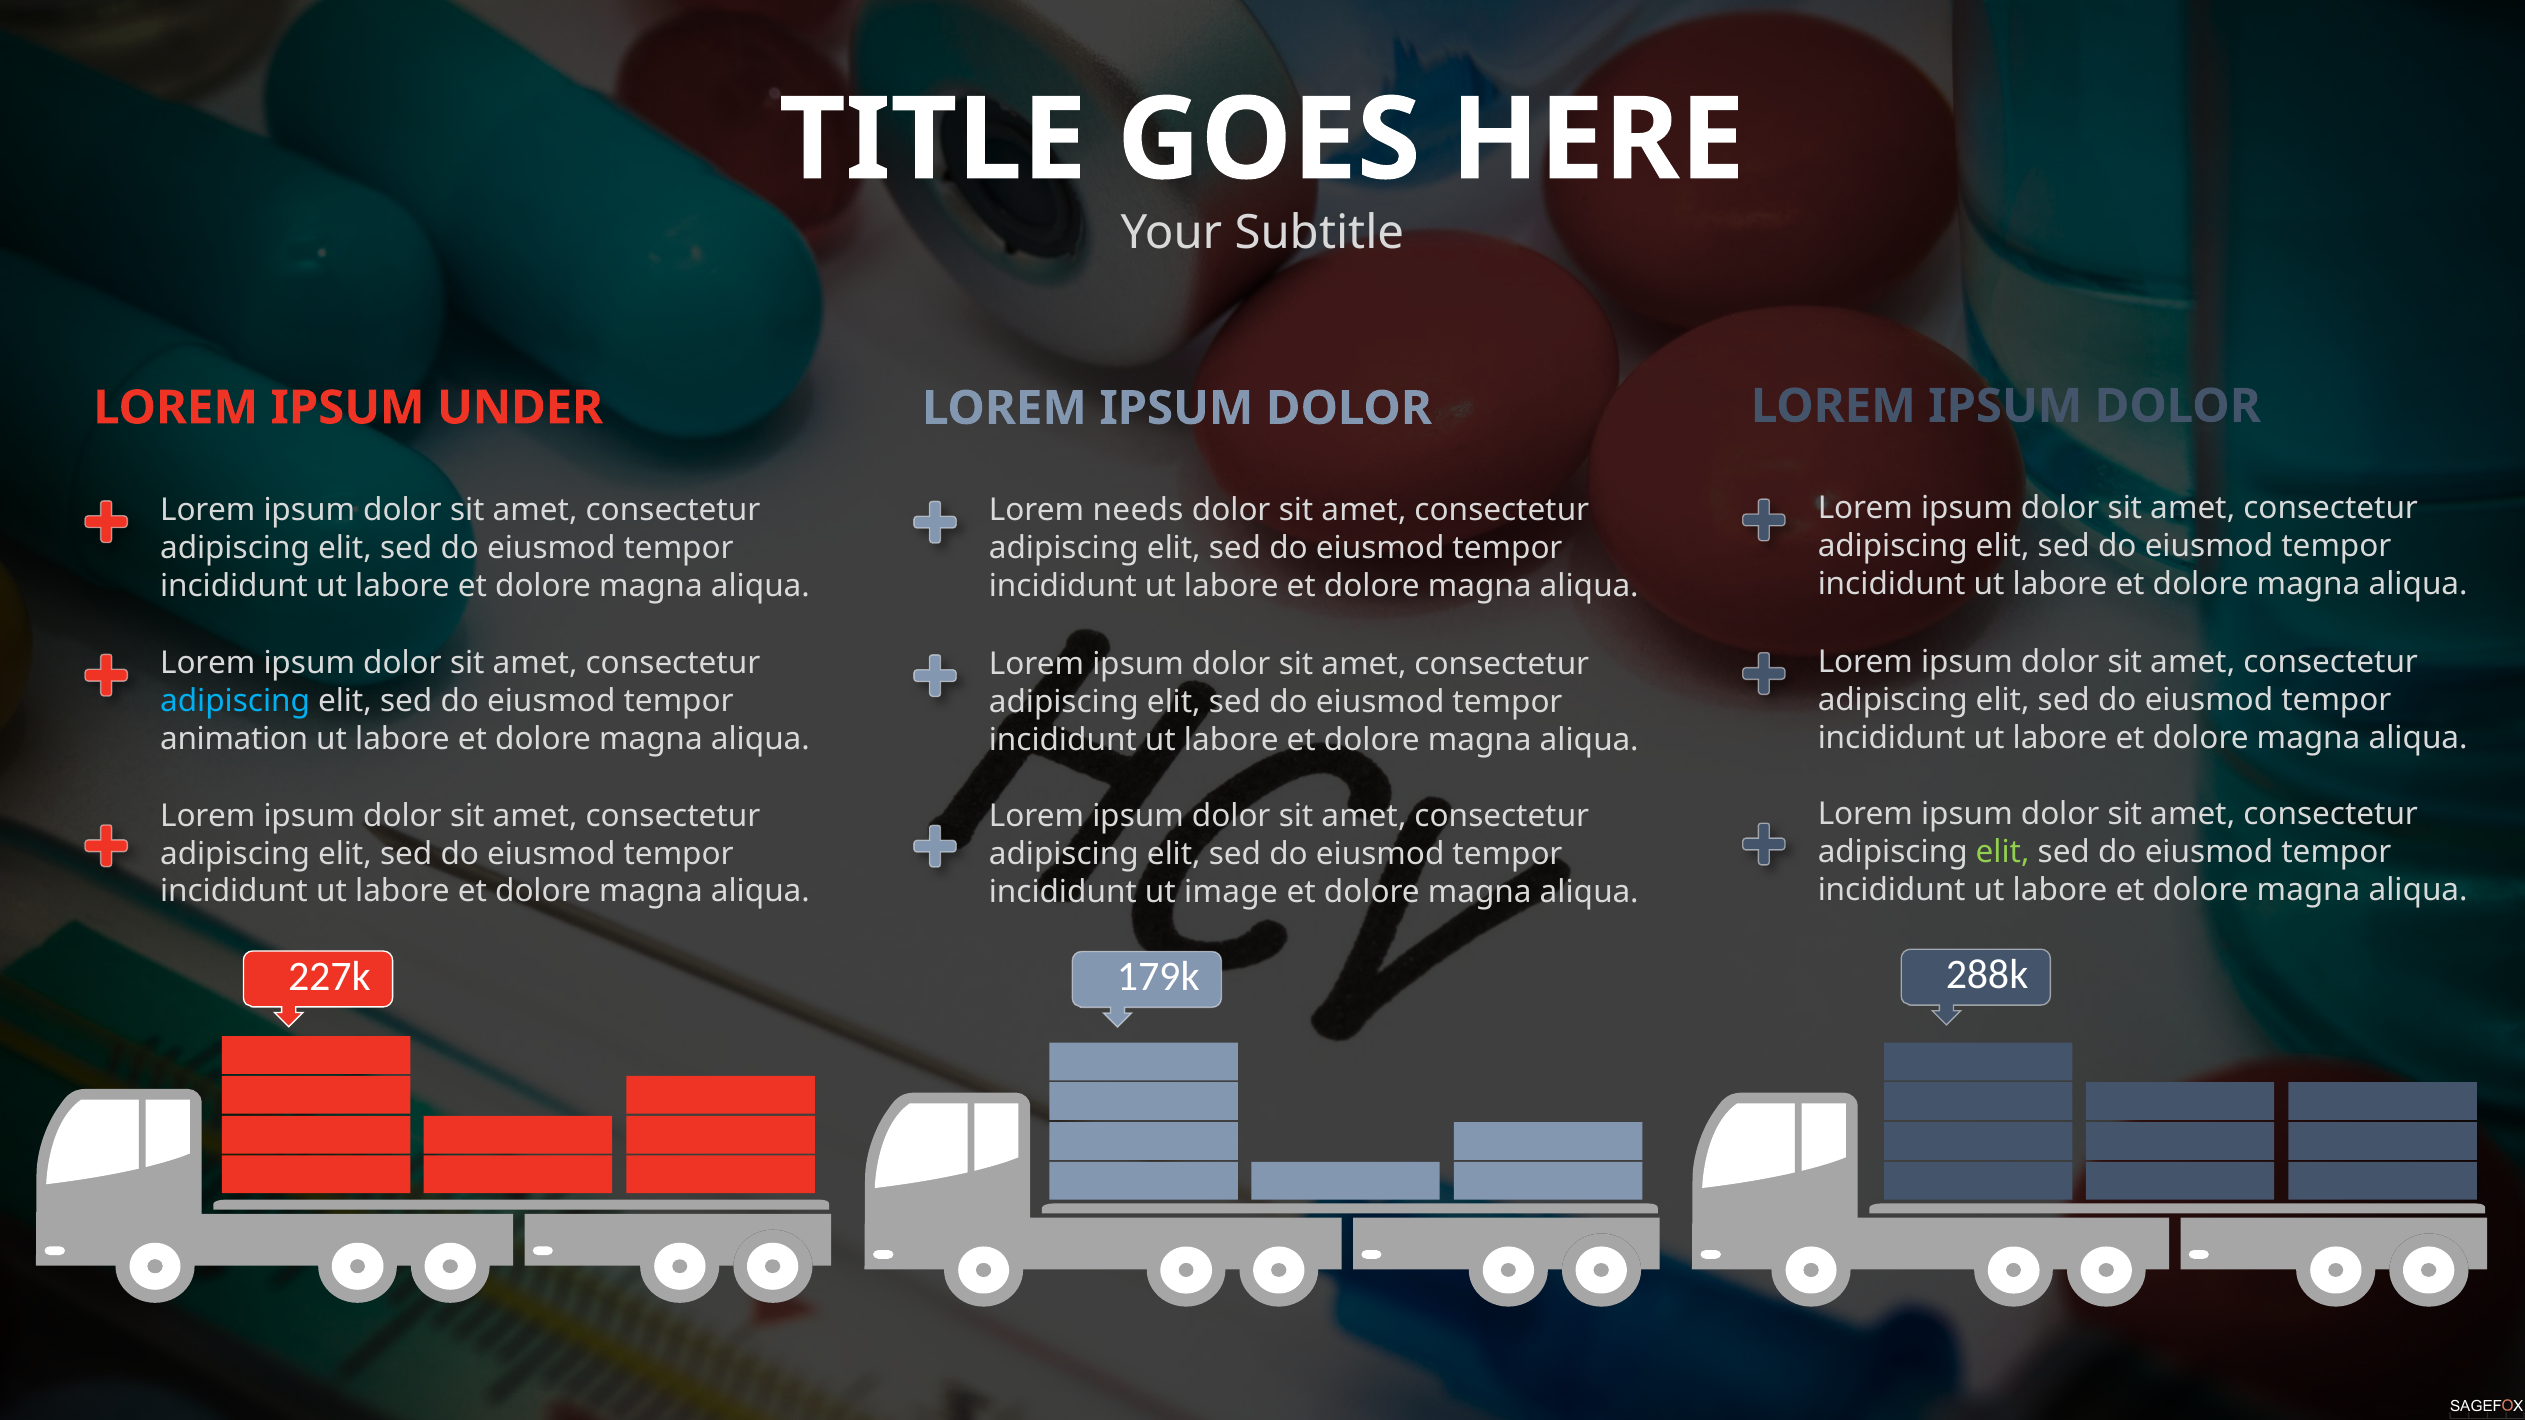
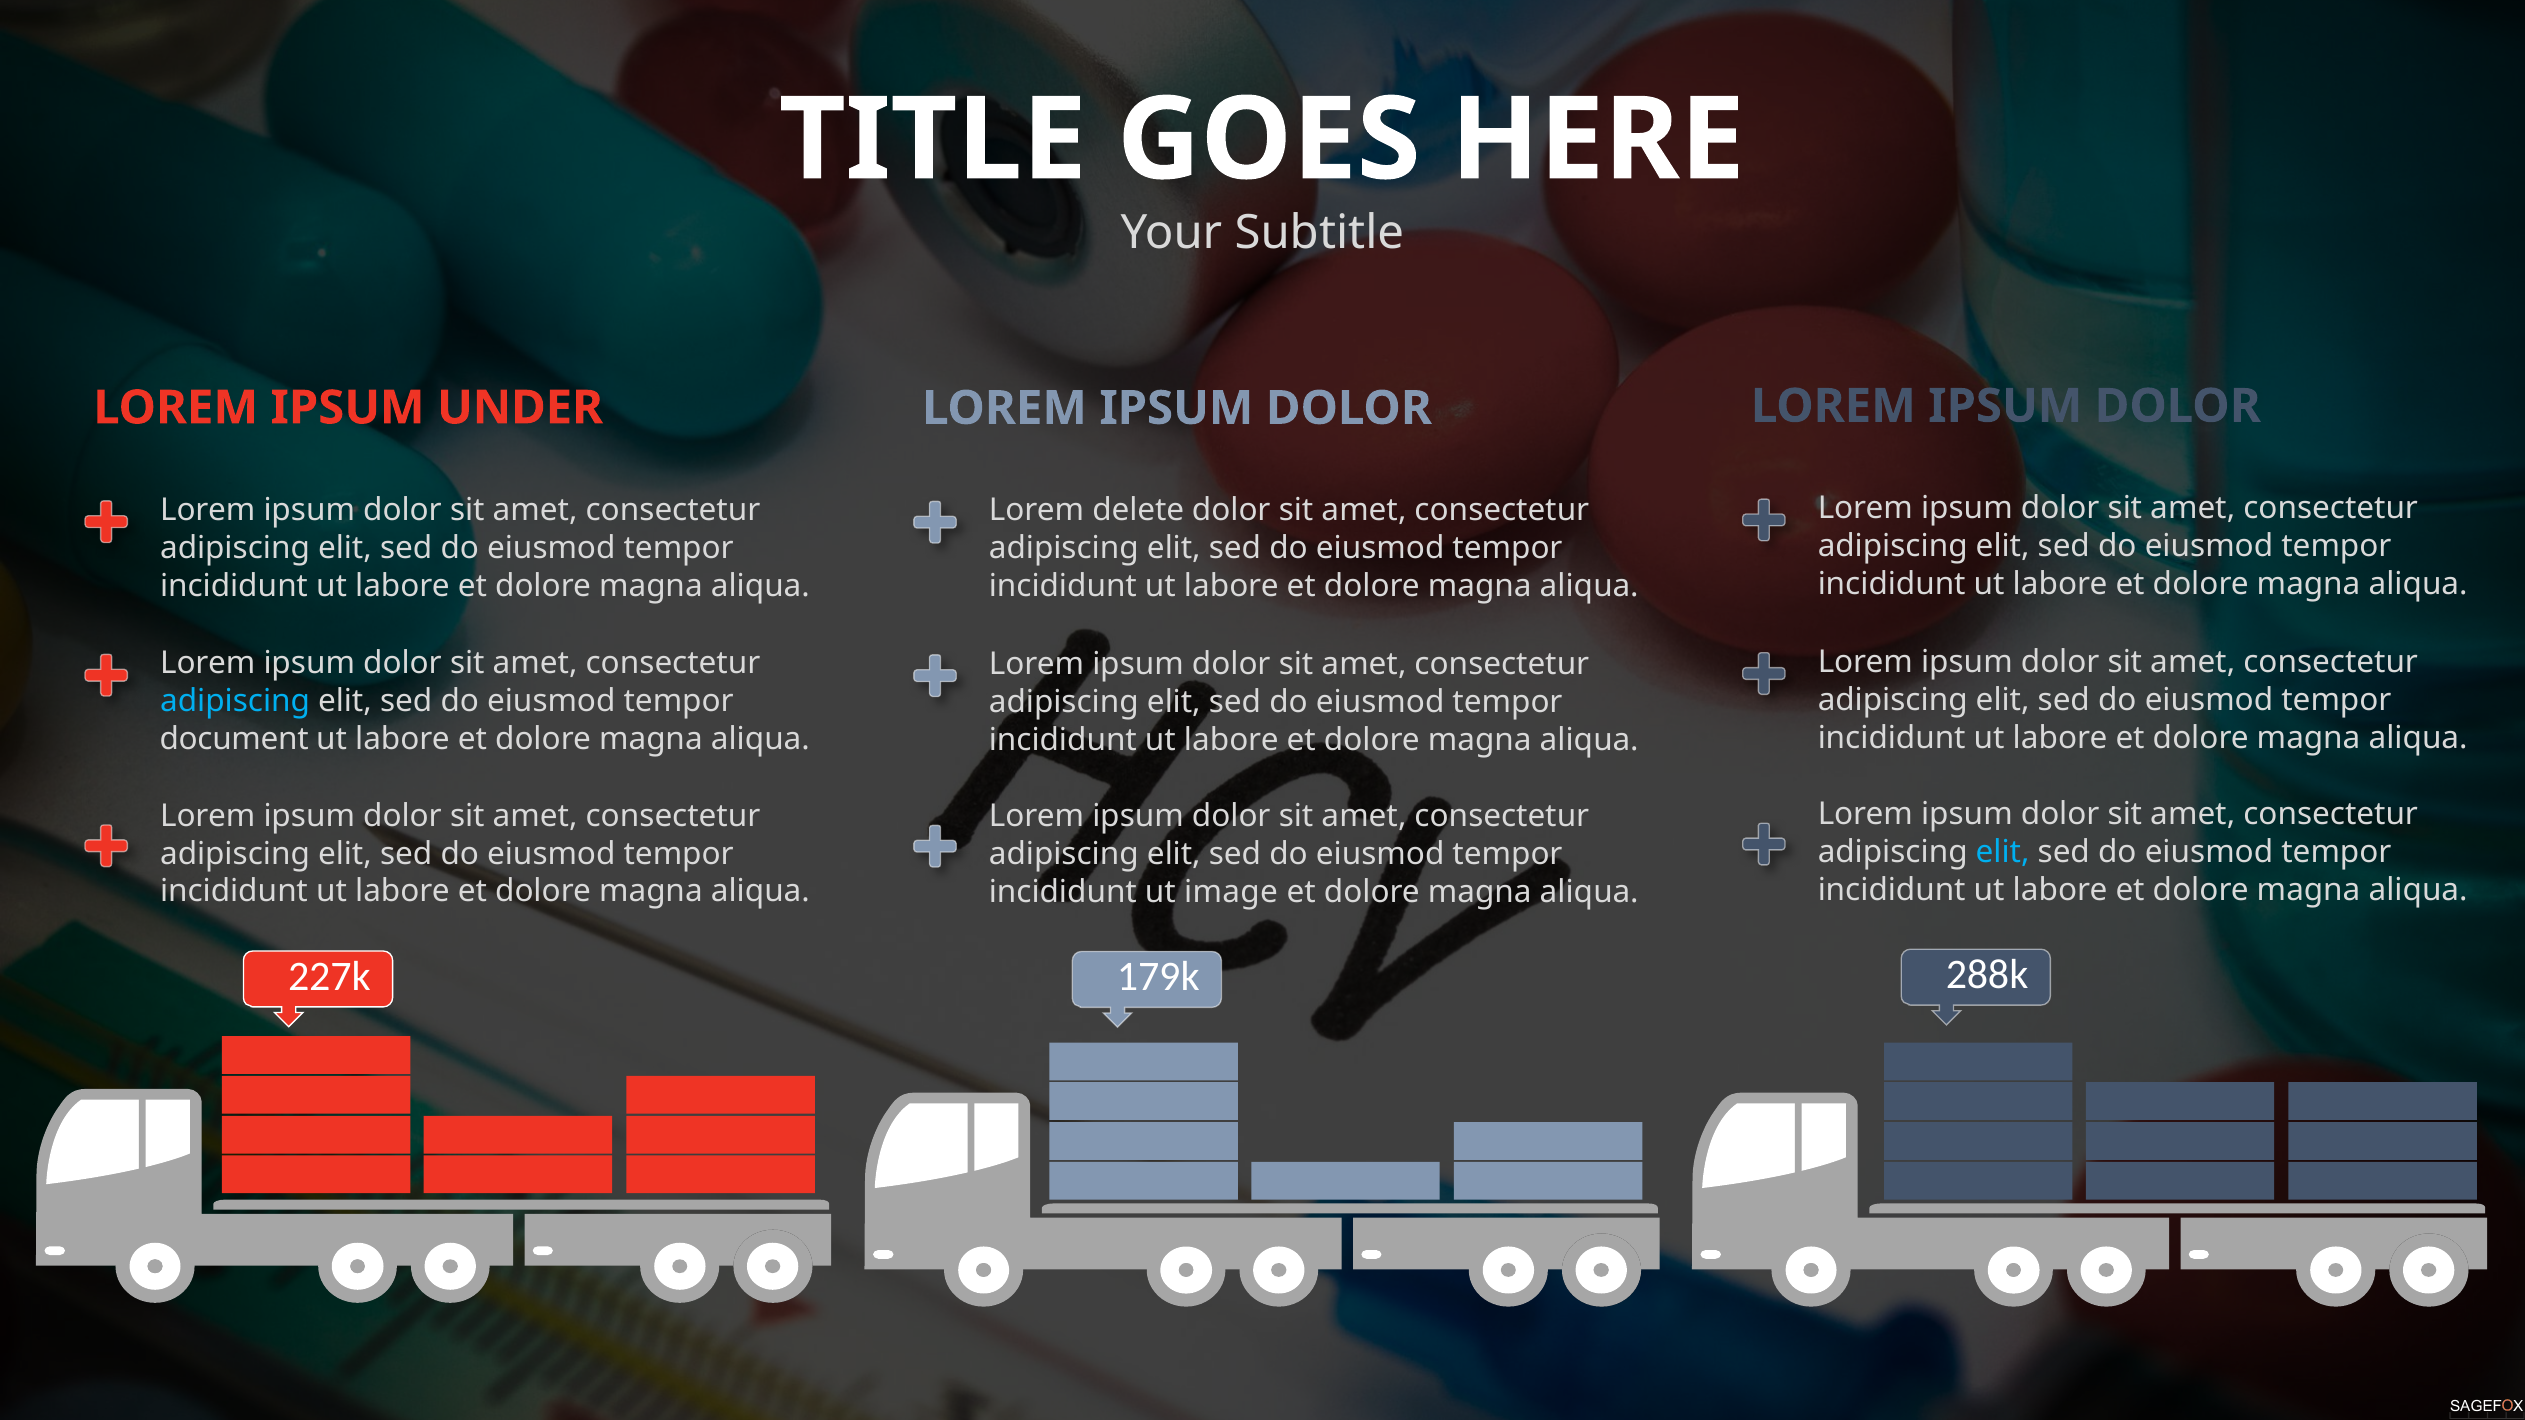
needs: needs -> delete (1138, 511)
animation: animation -> document (234, 739)
elit colour: light green -> light blue (2003, 852)
